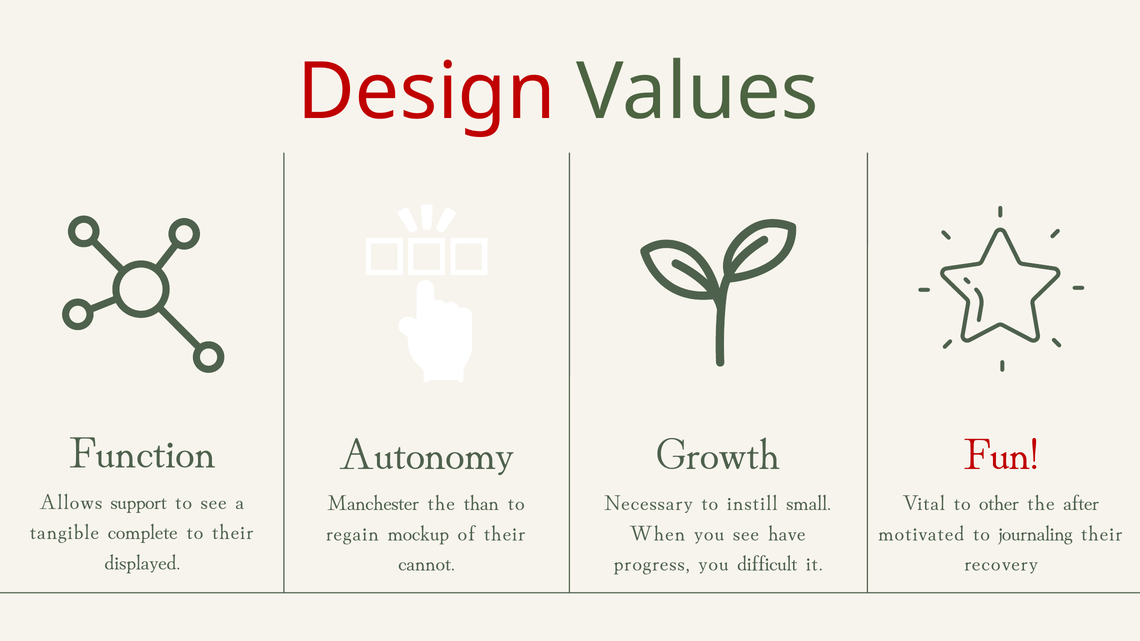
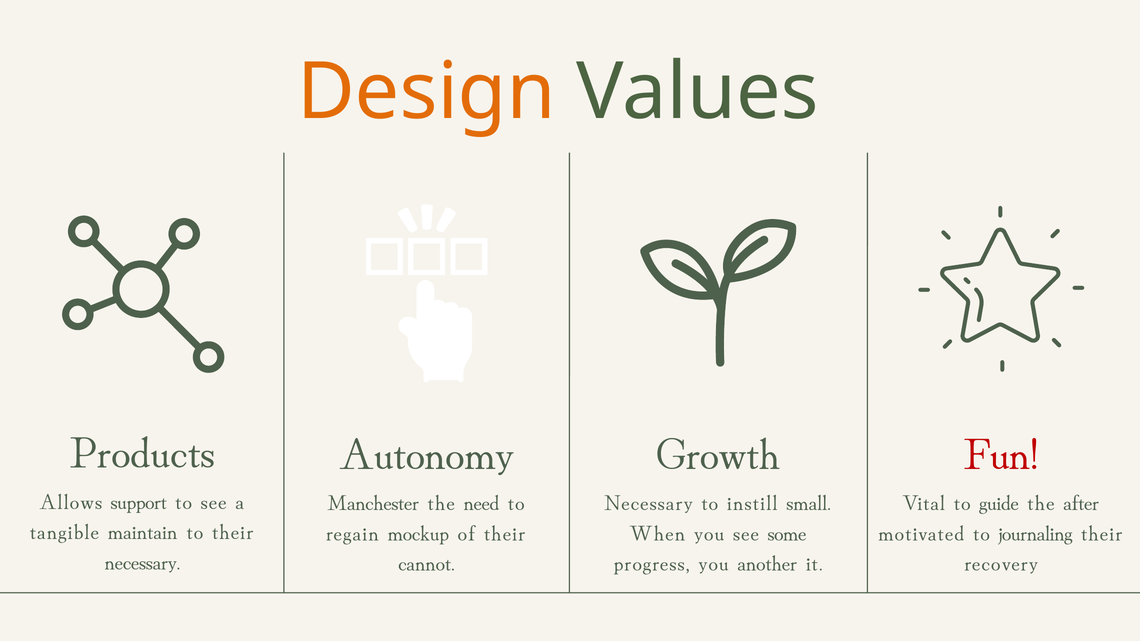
Design colour: red -> orange (426, 92)
Function: Function -> Products (142, 453)
than: than -> need (481, 503)
other: other -> guide (999, 503)
complete: complete -> maintain (143, 533)
have: have -> some (787, 534)
displayed: displayed -> necessary (142, 563)
difficult: difficult -> another (767, 564)
